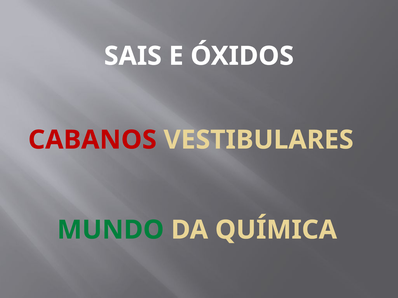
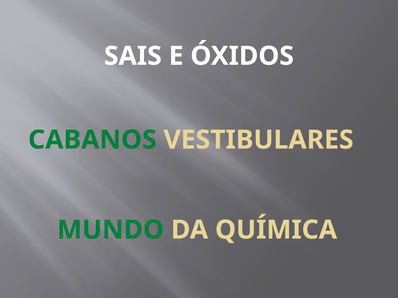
CABANOS colour: red -> green (92, 140)
